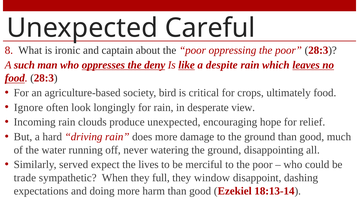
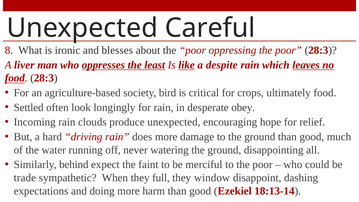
captain: captain -> blesses (117, 50)
such: such -> liver (24, 65)
deny: deny -> least (155, 65)
Ignore: Ignore -> Settled (29, 107)
view: view -> obey (243, 107)
served: served -> behind (74, 165)
lives: lives -> faint (148, 165)
